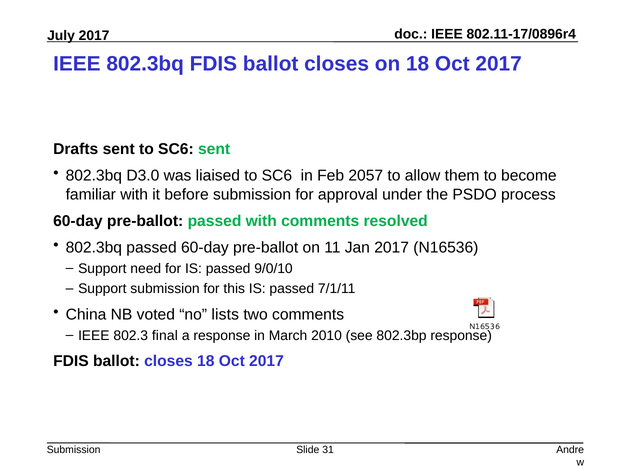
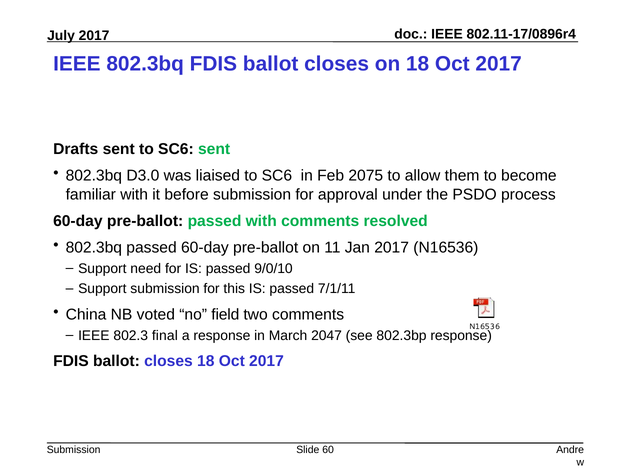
2057: 2057 -> 2075 (366, 176)
lists: lists -> field (225, 314)
2010: 2010 -> 2047 (327, 335)
31: 31 -> 60 (328, 450)
